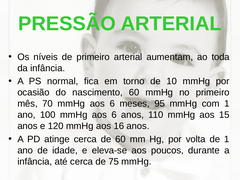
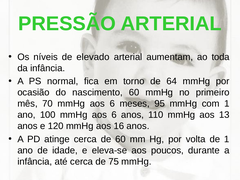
de primeiro: primeiro -> elevado (93, 57)
10: 10 -> 64 (172, 81)
15: 15 -> 13 (224, 115)
